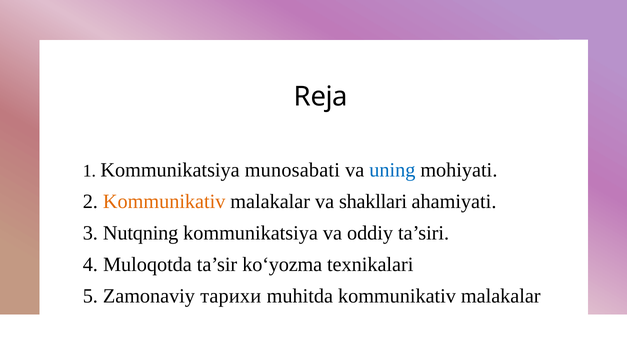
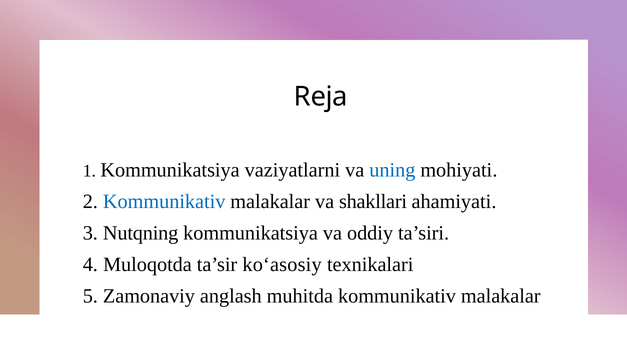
munosabati: munosabati -> vaziyatlarni (292, 170)
Kommunikativ colour: orange -> blue (164, 201)
ko‘yozma: ko‘yozma -> ko‘asosiy (282, 264)
тарихи: тарихи -> anglash (231, 296)
